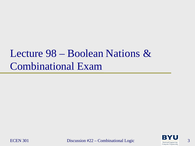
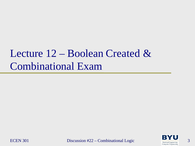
98: 98 -> 12 (51, 53)
Nations: Nations -> Created (123, 53)
